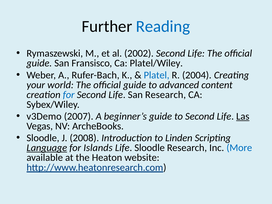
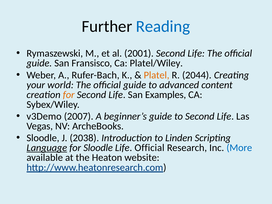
2002: 2002 -> 2001 (139, 53)
Platel colour: blue -> orange (157, 75)
2004: 2004 -> 2044 (197, 75)
for colour: blue -> orange (69, 95)
San Research: Research -> Examples (166, 95)
Las underline: present -> none (243, 116)
2008: 2008 -> 2038 (84, 138)
for Islands: Islands -> Sloodle (98, 148)
Life Sloodle: Sloodle -> Official (150, 148)
